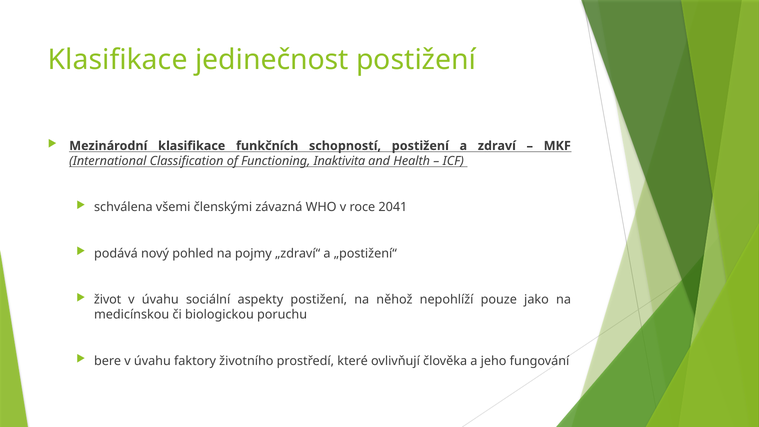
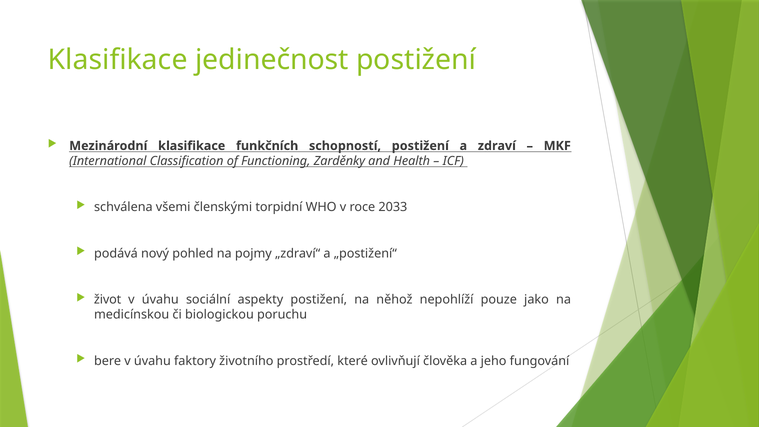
Inaktivita: Inaktivita -> Zarděnky (339, 161)
závazná: závazná -> torpidní (279, 207)
2041: 2041 -> 2033 (393, 207)
